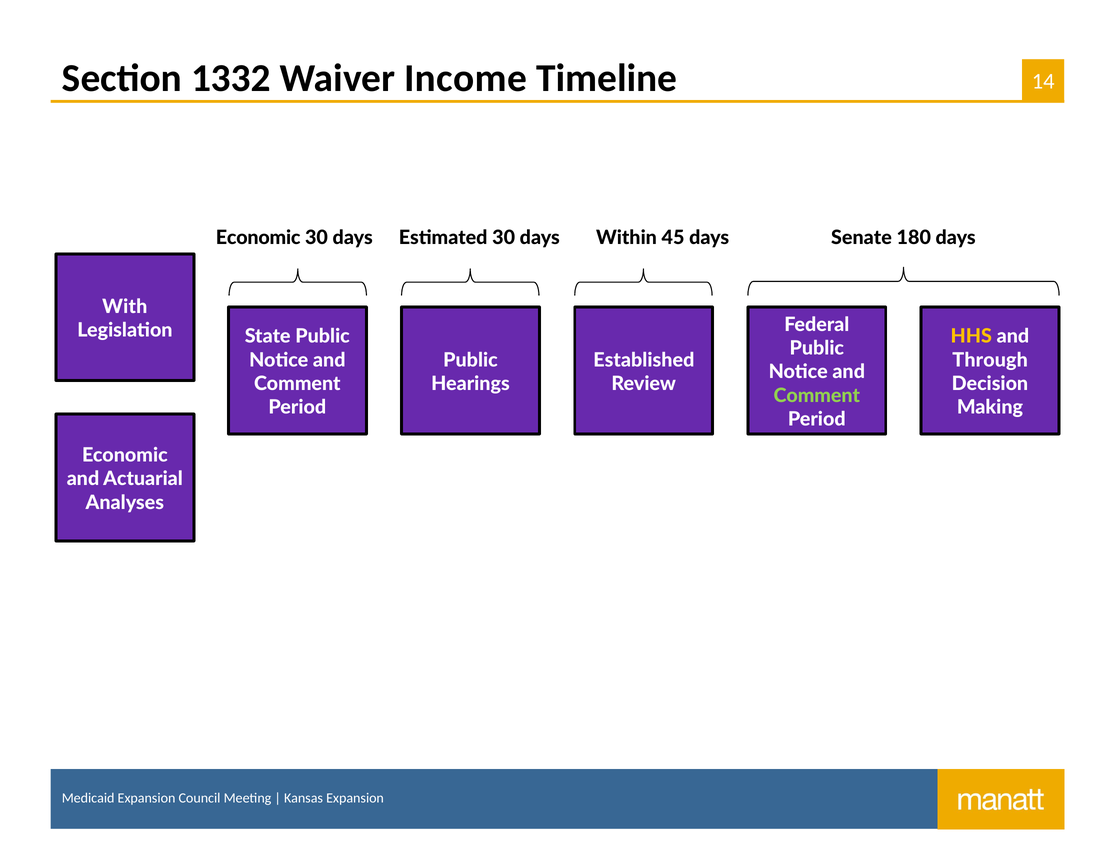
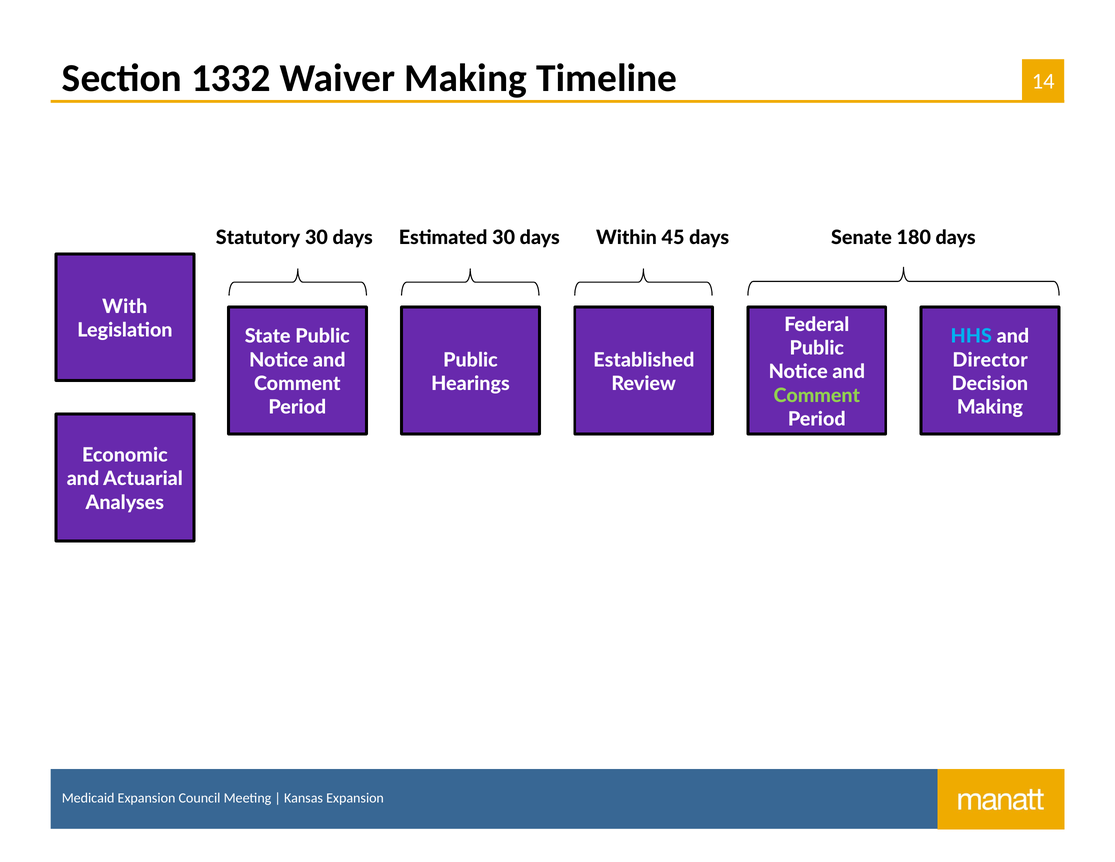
Waiver Income: Income -> Making (466, 78)
Economic: Economic -> Statutory (258, 238)
HHS colour: yellow -> light blue (971, 336)
Through: Through -> Director (990, 360)
